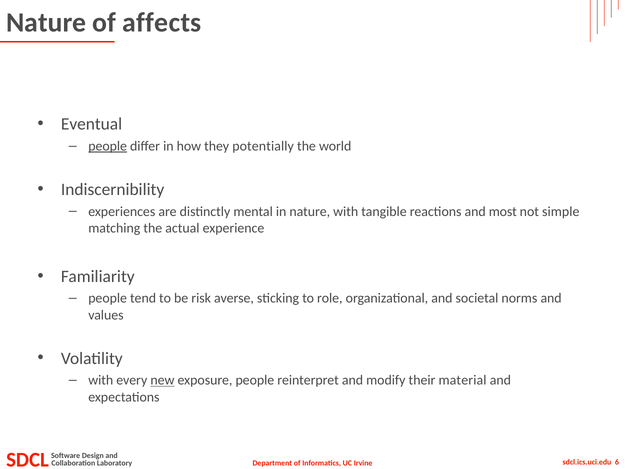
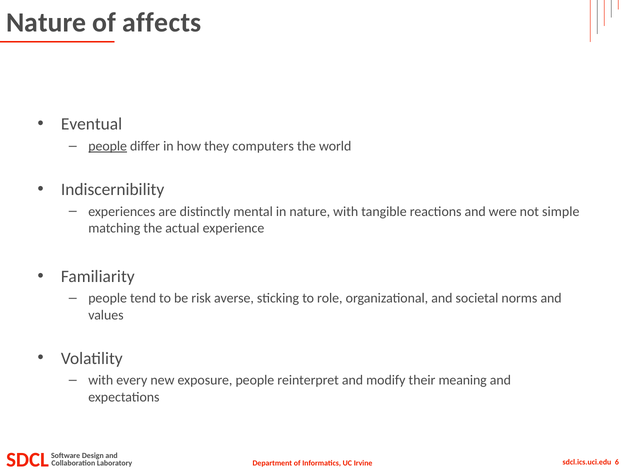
potentially: potentially -> computers (263, 146)
most: most -> were (503, 211)
new underline: present -> none (162, 380)
material: material -> meaning (463, 380)
